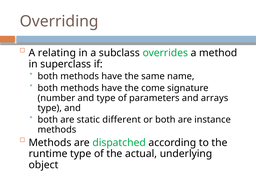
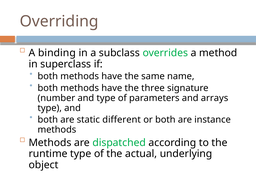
relating: relating -> binding (57, 53)
come: come -> three (153, 88)
